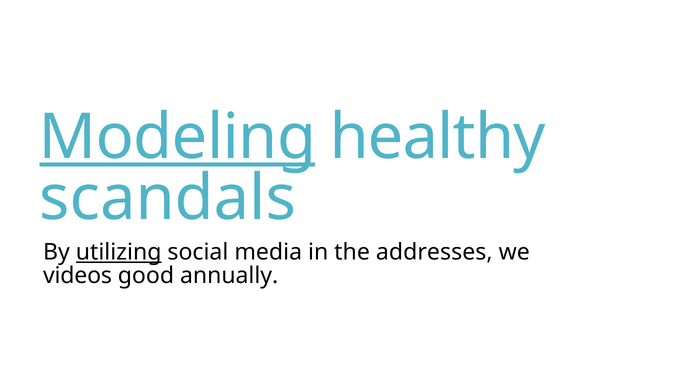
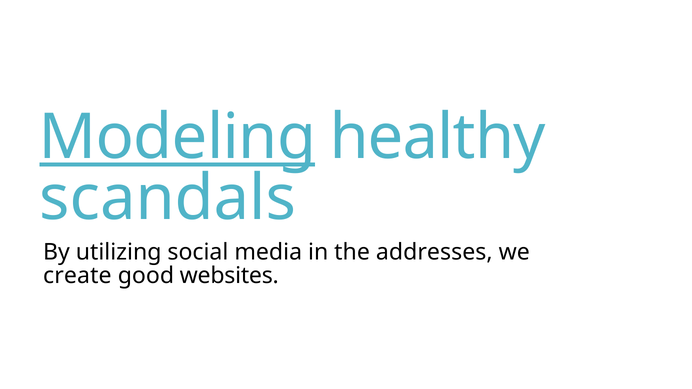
utilizing underline: present -> none (119, 252)
videos: videos -> create (77, 276)
annually: annually -> websites (229, 276)
